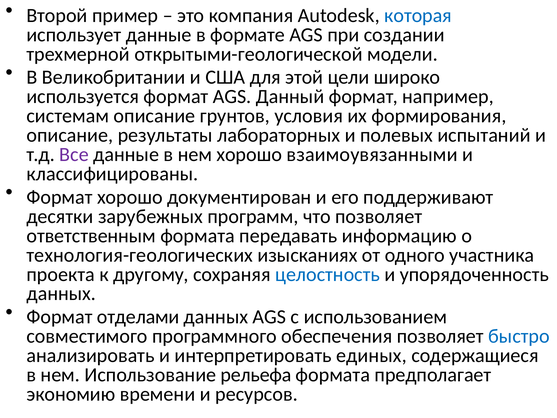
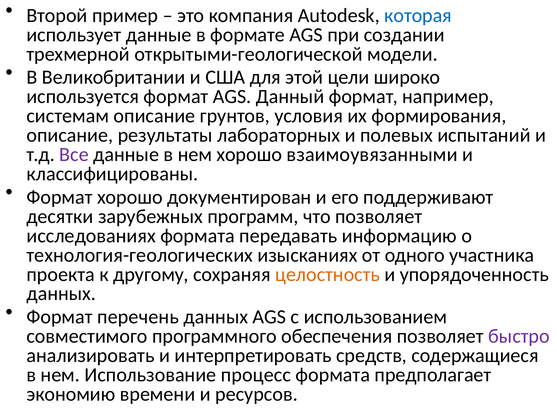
ответственным: ответственным -> исследованиях (91, 236)
целостность colour: blue -> orange (328, 274)
отделами: отделами -> перечень (138, 317)
быстро colour: blue -> purple (519, 336)
единых: единых -> средств (372, 355)
рельефа: рельефа -> процесс (256, 375)
